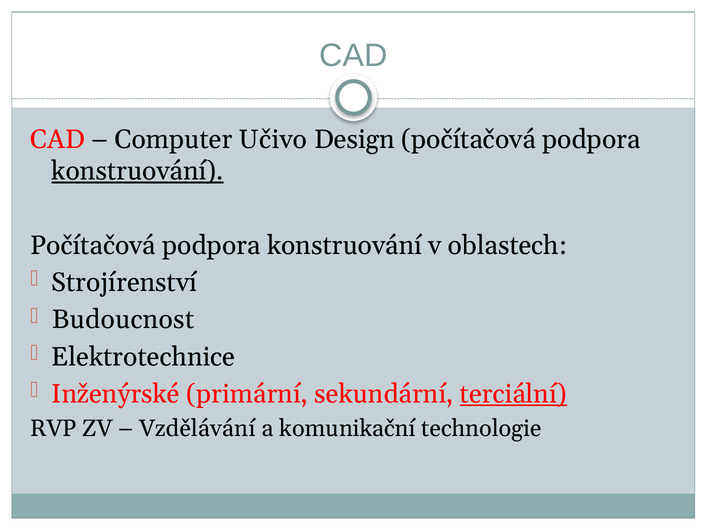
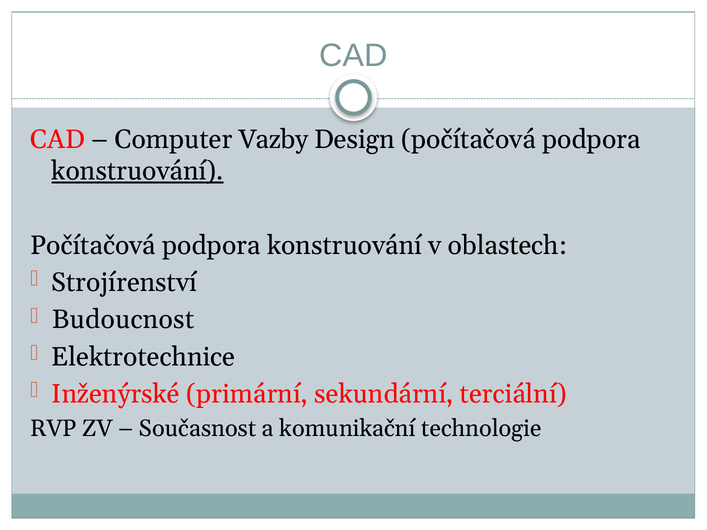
Učivo: Učivo -> Vazby (273, 139)
terciální underline: present -> none (513, 394)
Vzdělávání: Vzdělávání -> Současnost (198, 429)
